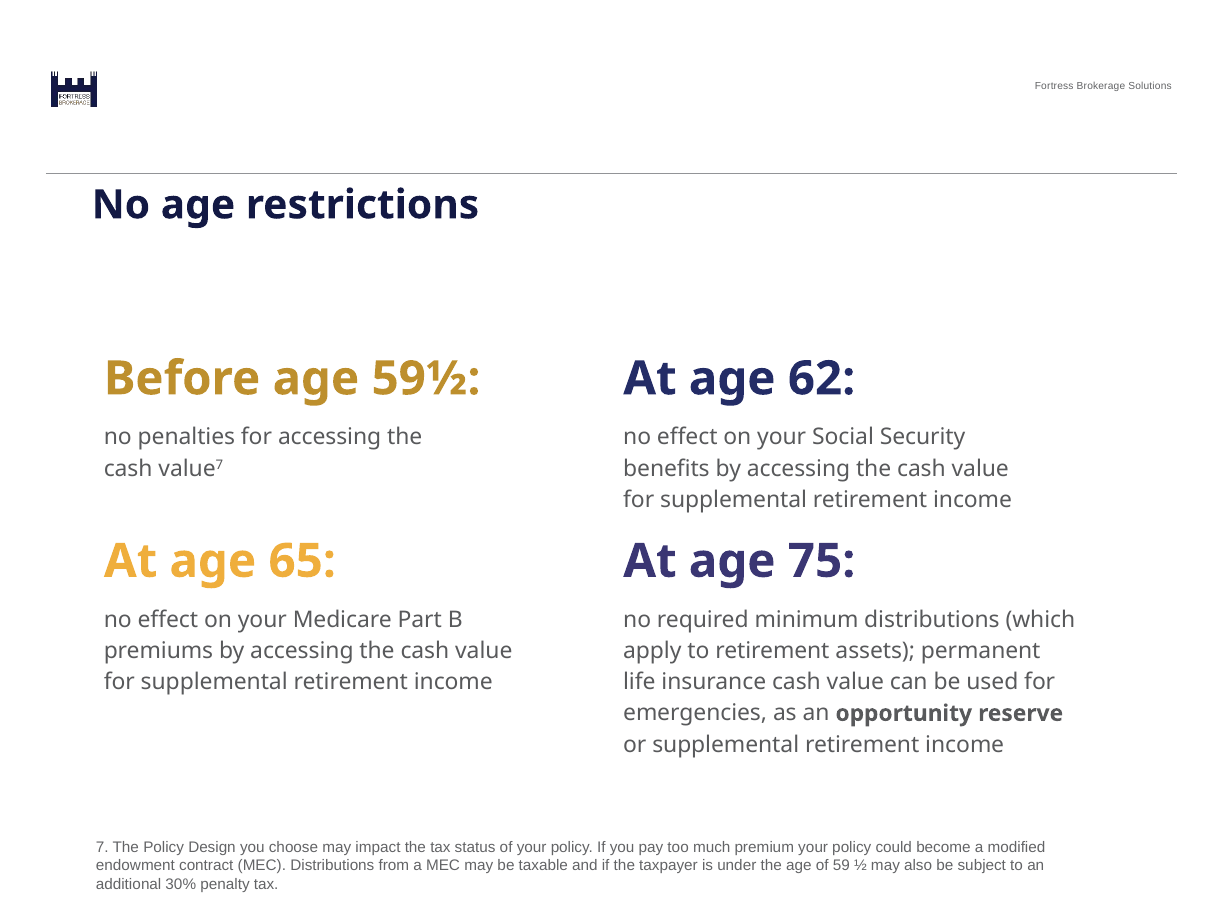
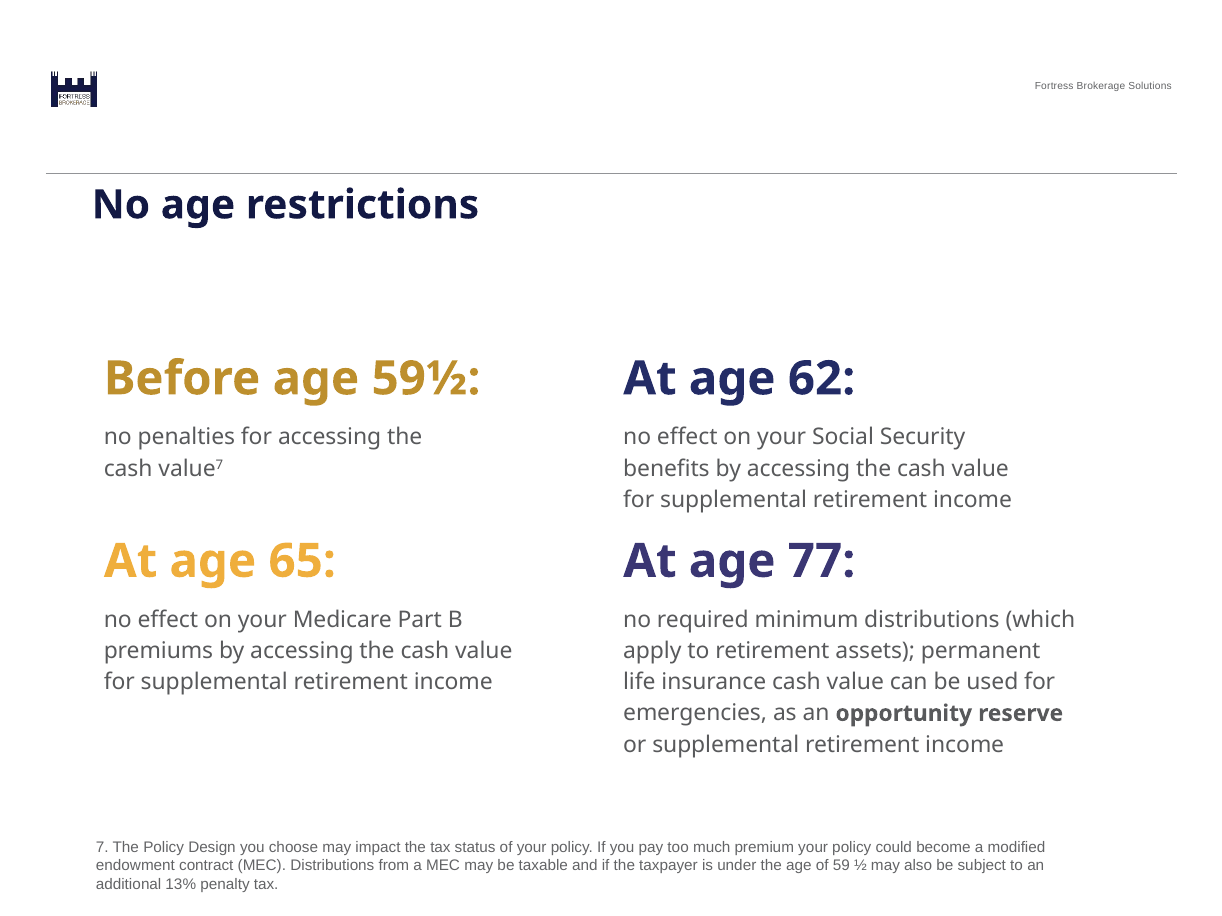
75: 75 -> 77 (822, 561)
30%: 30% -> 13% (181, 884)
